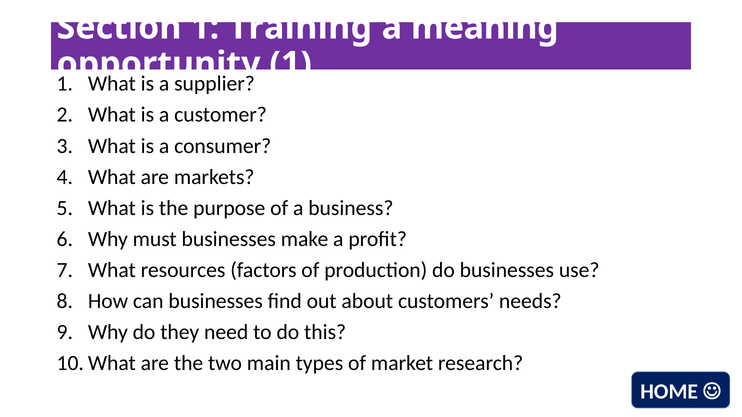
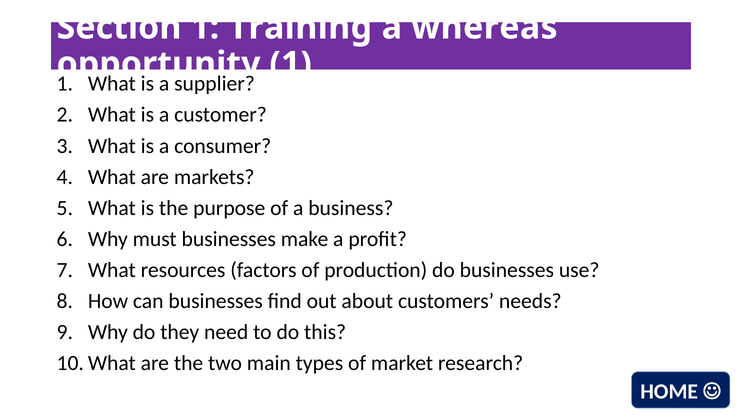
meaning: meaning -> whereas (484, 27)
